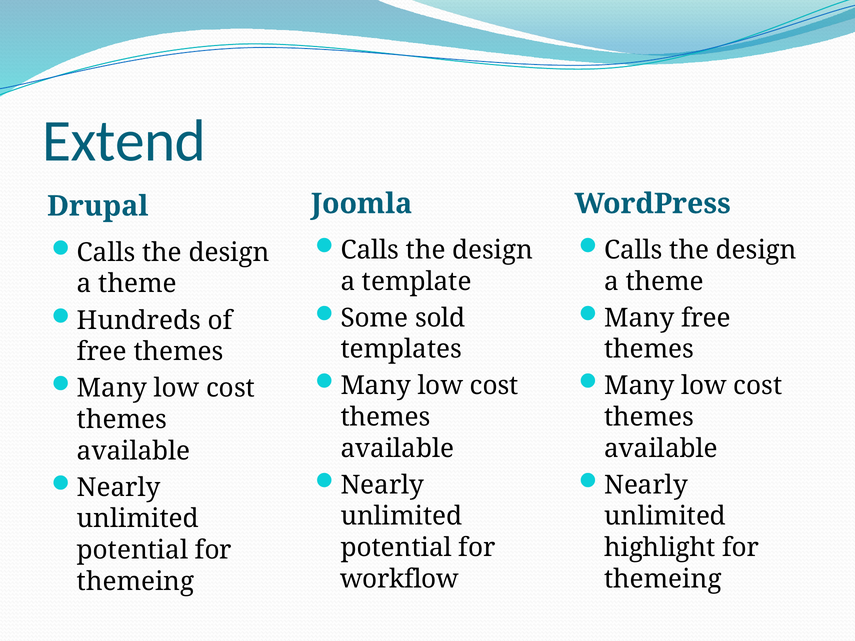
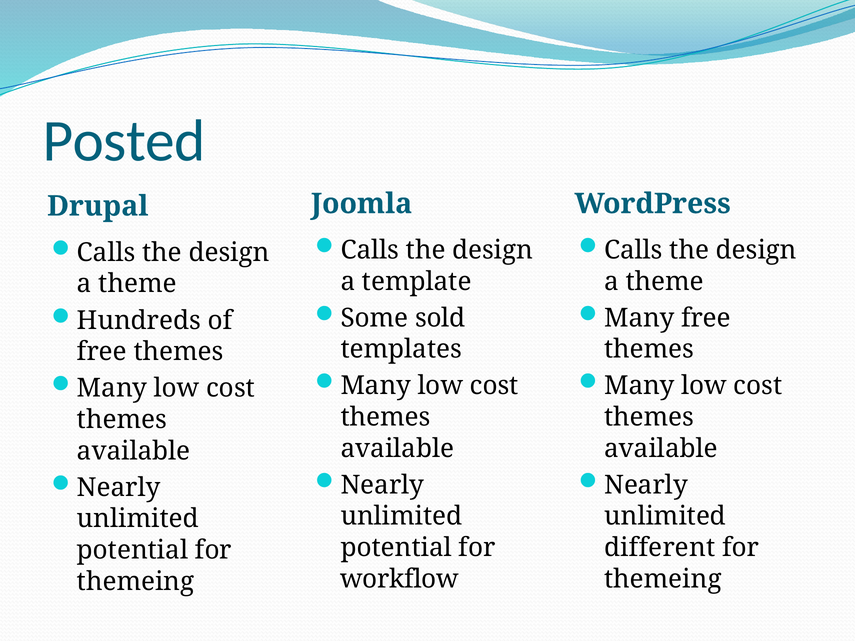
Extend: Extend -> Posted (124, 141)
highlight: highlight -> different (660, 548)
